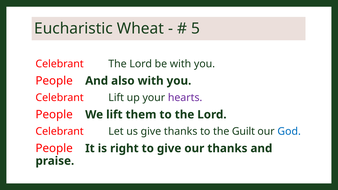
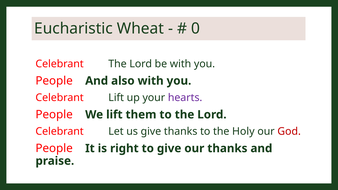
5: 5 -> 0 (196, 29)
Guilt: Guilt -> Holy (243, 132)
God colour: blue -> red (289, 132)
